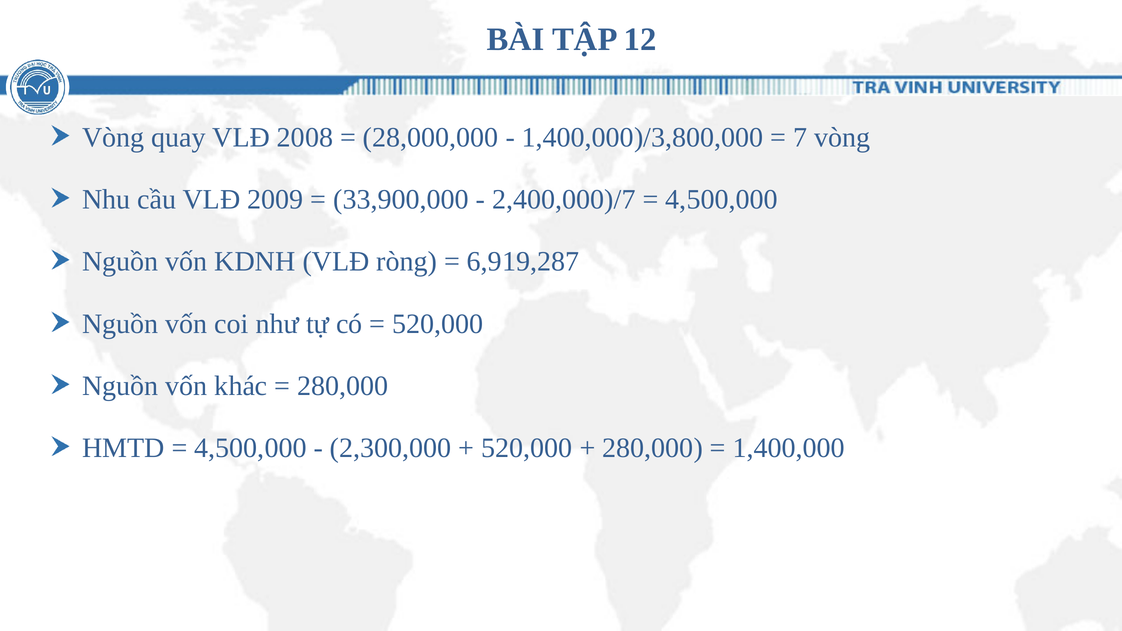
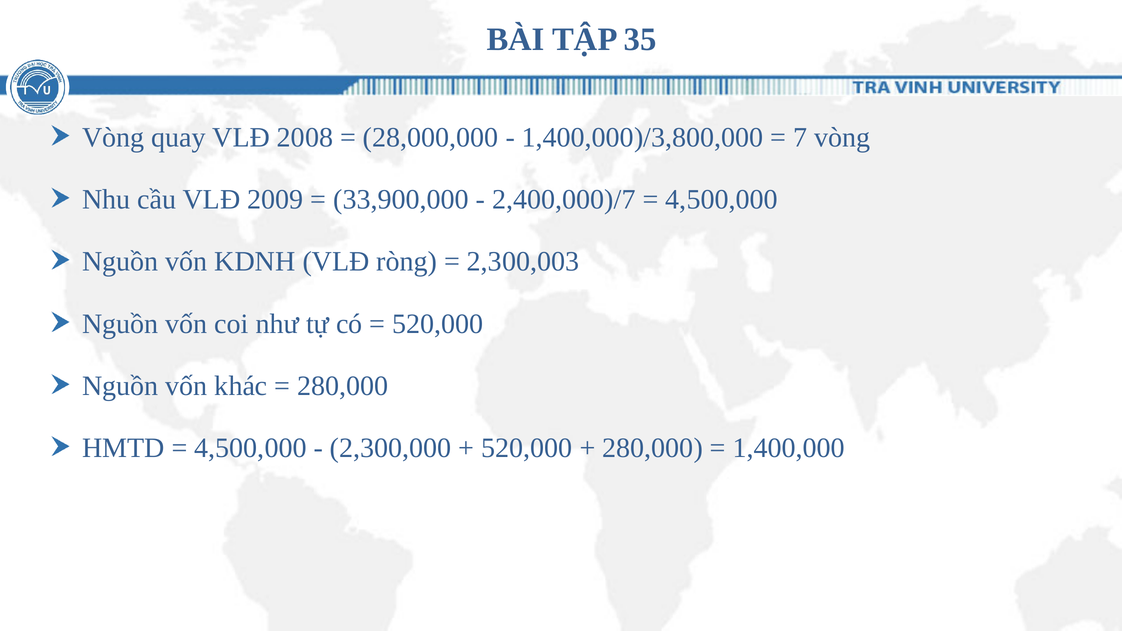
12: 12 -> 35 (640, 40)
6,919,287: 6,919,287 -> 2,300,003 (523, 262)
